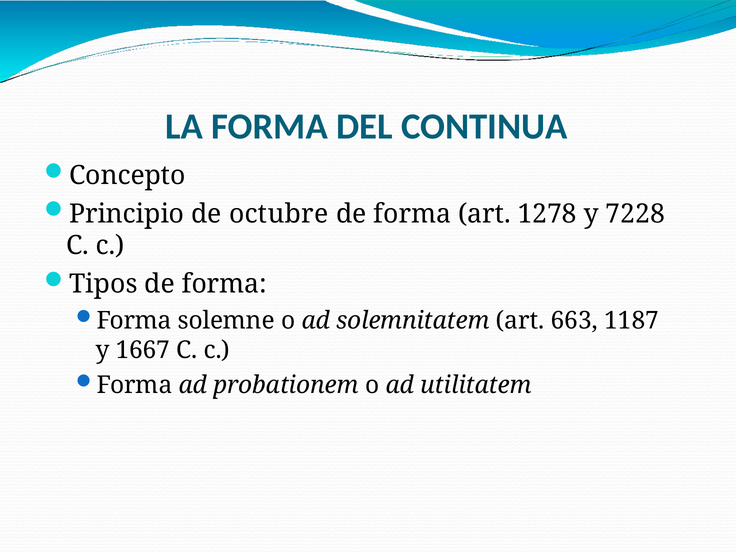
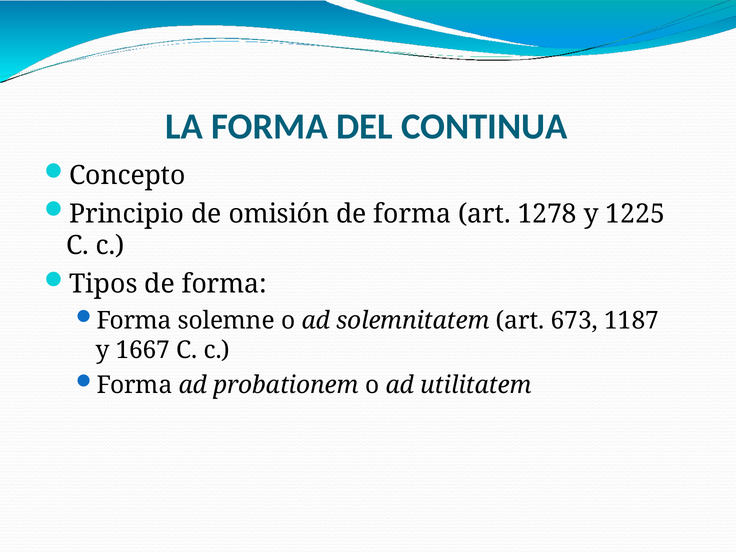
octubre: octubre -> omisión (279, 214)
7228: 7228 -> 1225 (635, 214)
663: 663 -> 673 (574, 320)
